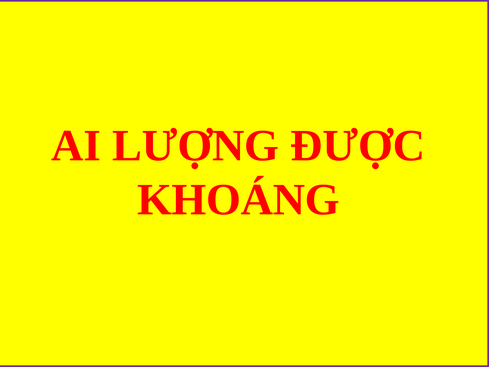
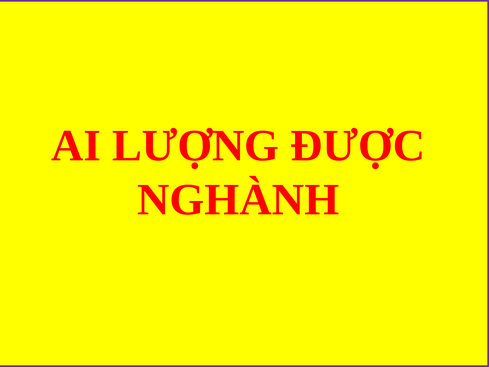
KHOÁNG: KHOÁNG -> NGHÀNH (238, 200)
